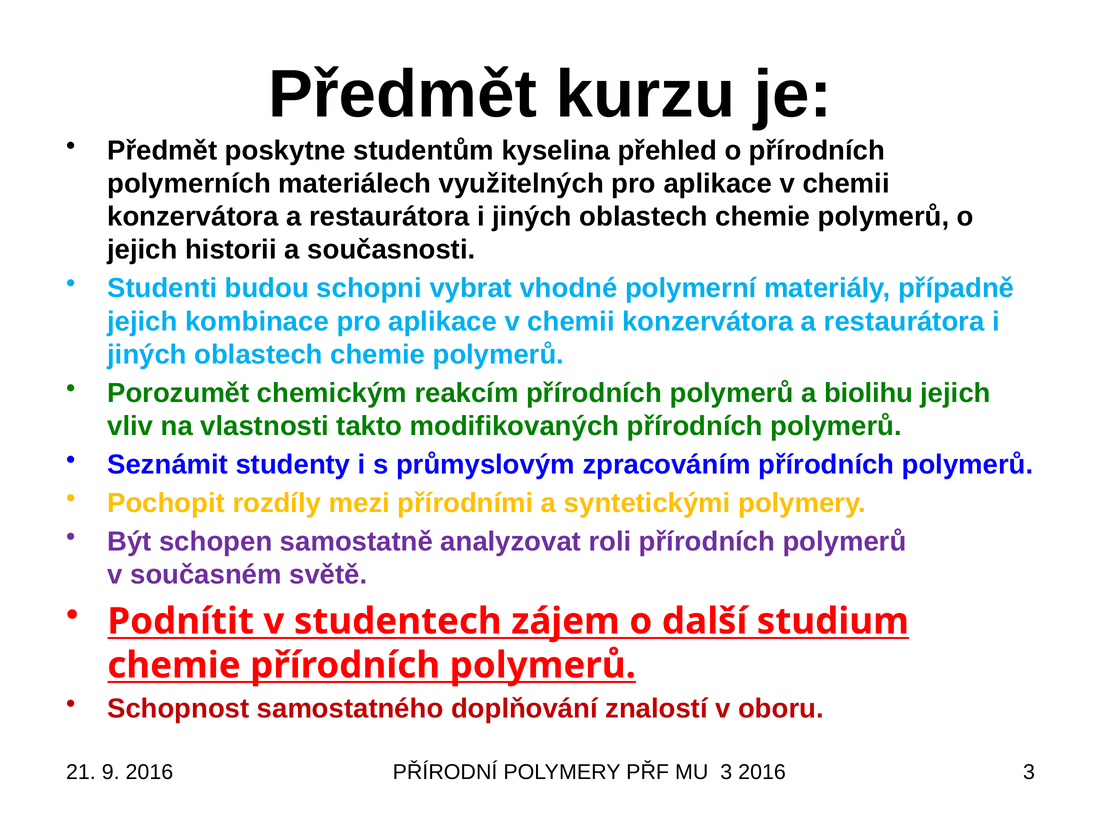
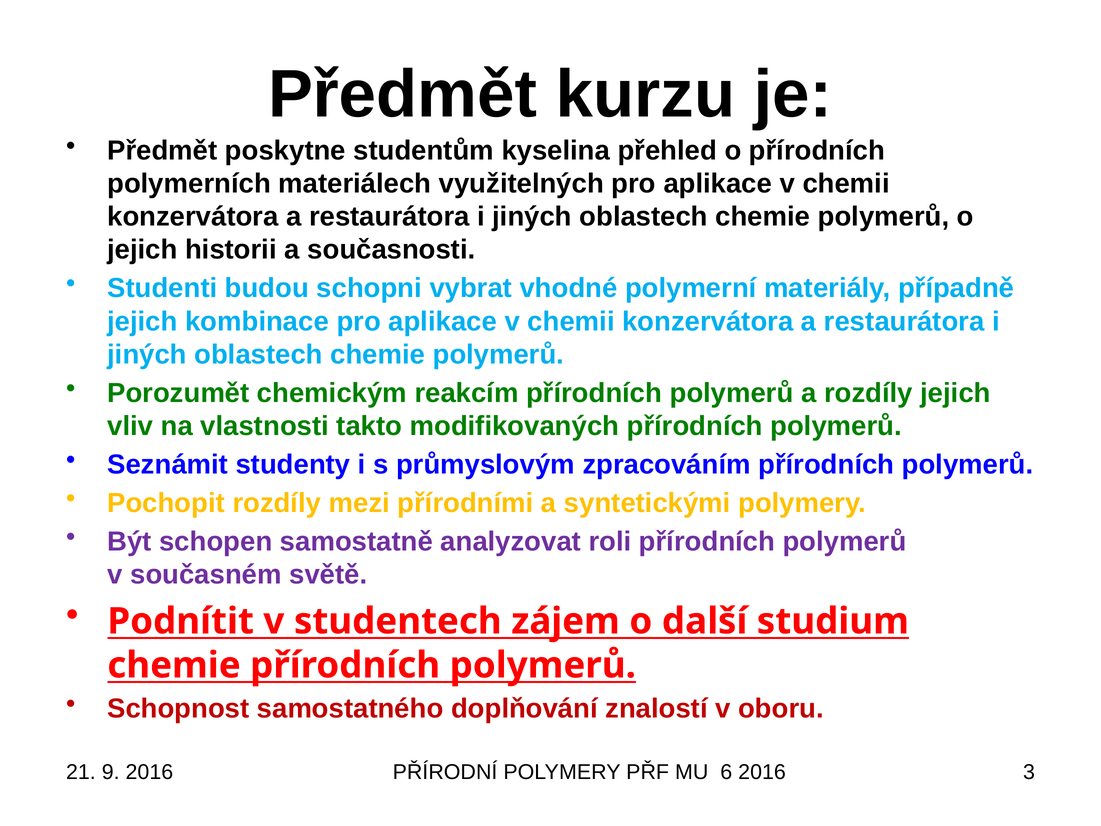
a biolihu: biolihu -> rozdíly (868, 393)
MU 3: 3 -> 6 (726, 772)
